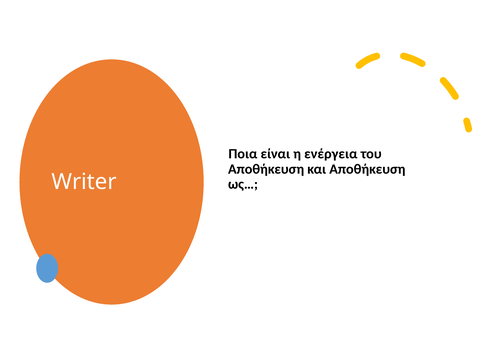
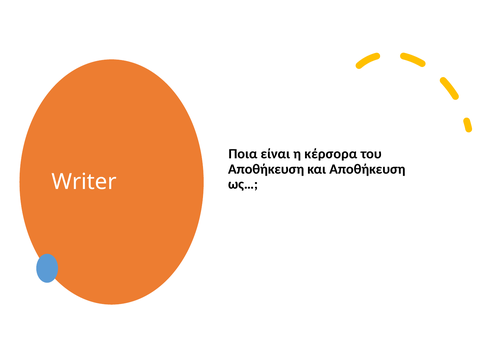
ενέργεια: ενέργεια -> κέρσορα (331, 154)
